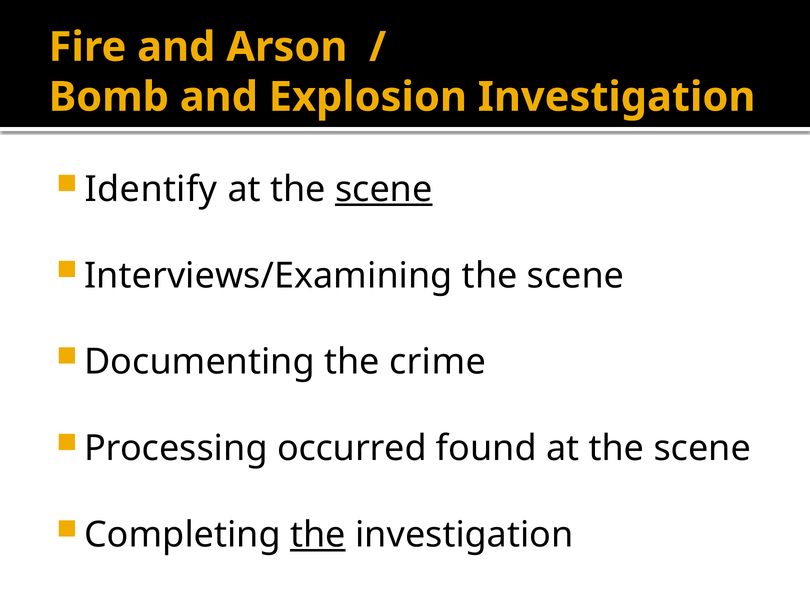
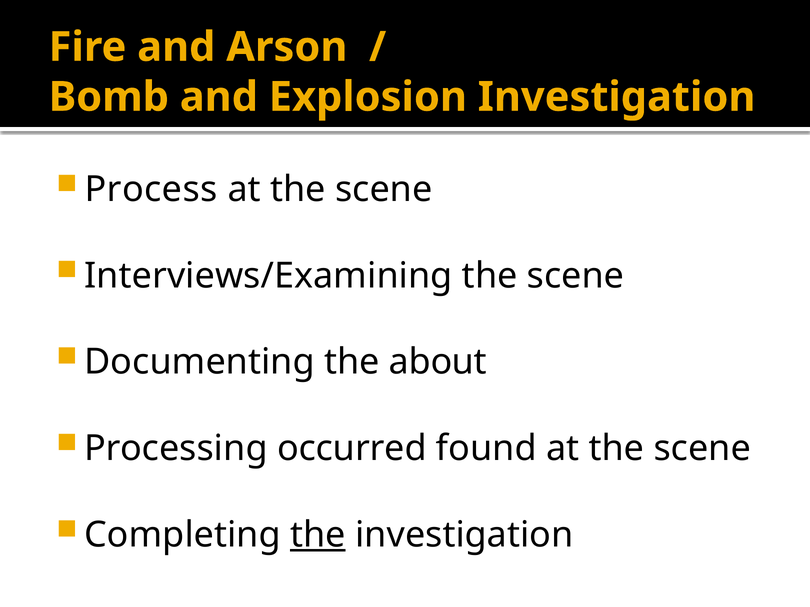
Identify: Identify -> Process (151, 189)
scene underline: present -> none (384, 189)
crime: crime -> about (438, 362)
